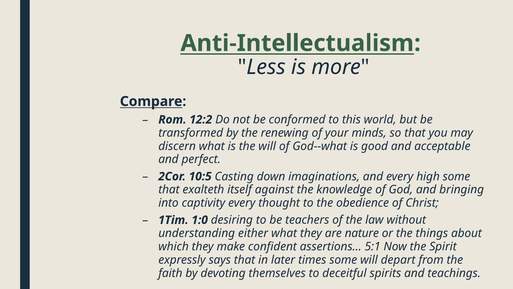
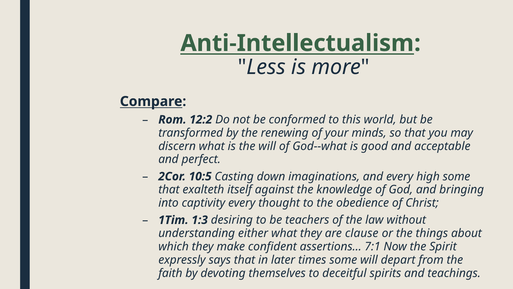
1:0: 1:0 -> 1:3 (200, 220)
nature: nature -> clause (362, 233)
5:1: 5:1 -> 7:1 (373, 246)
